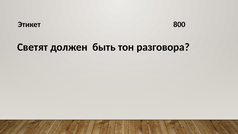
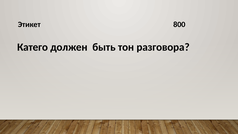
Светят: Светят -> Катего (33, 47)
